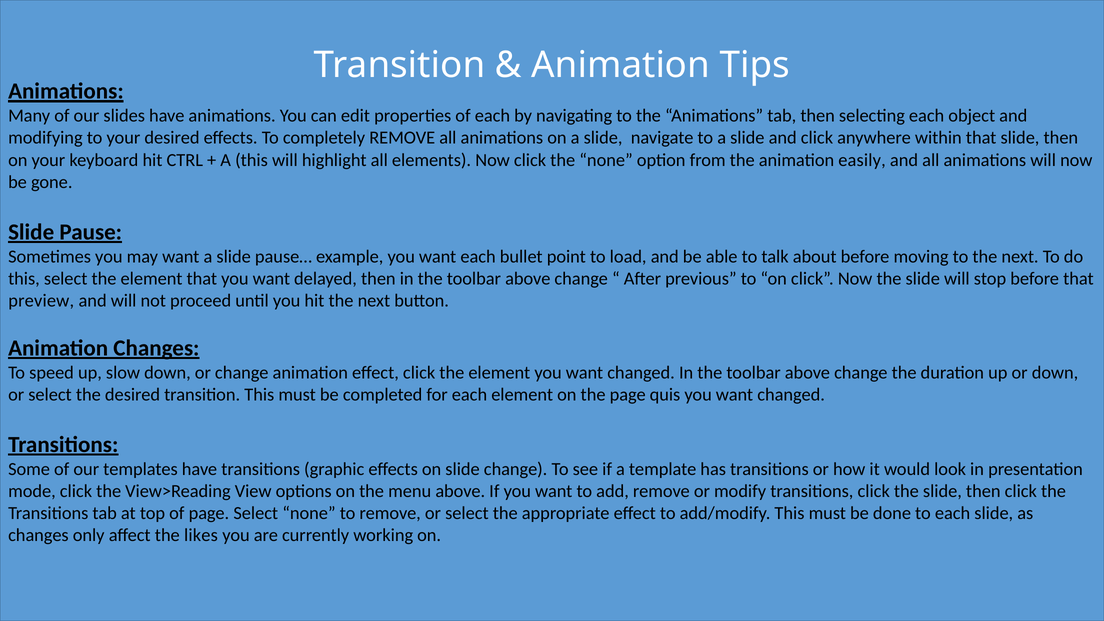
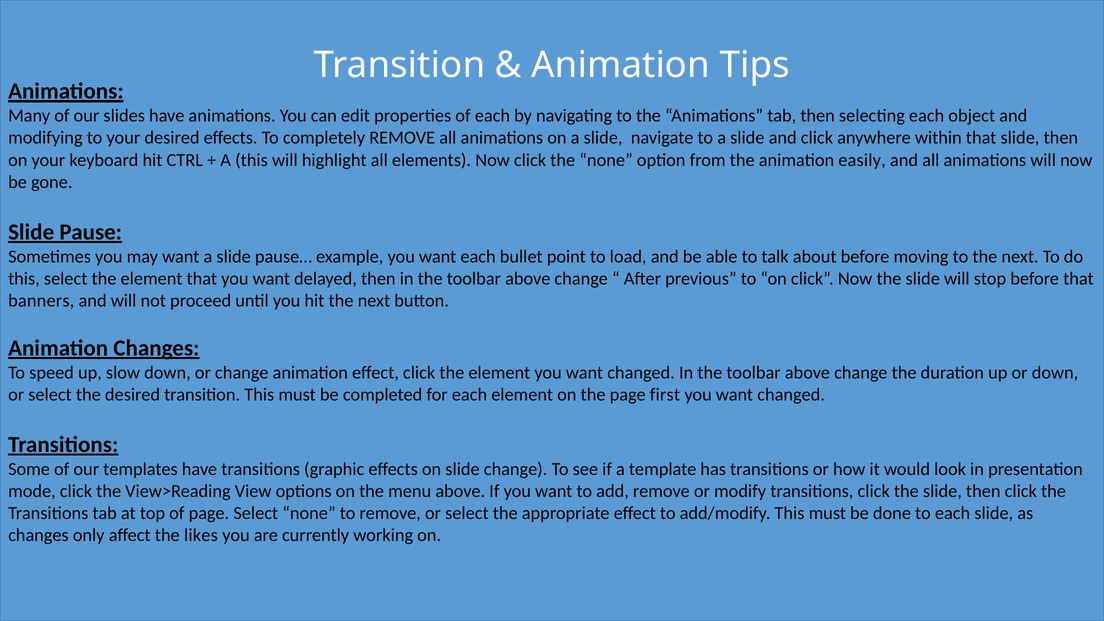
preview: preview -> banners (41, 301)
quis: quis -> first (665, 395)
